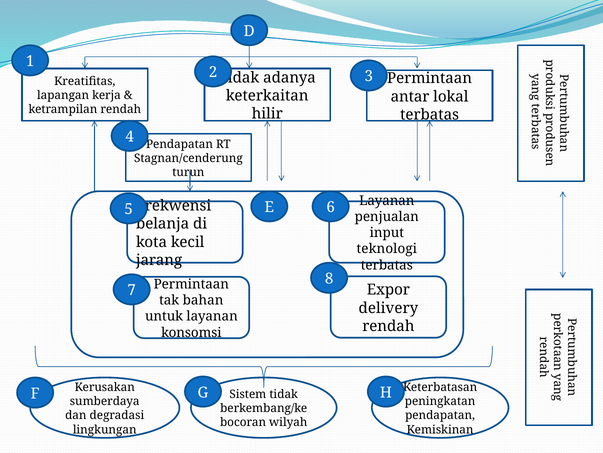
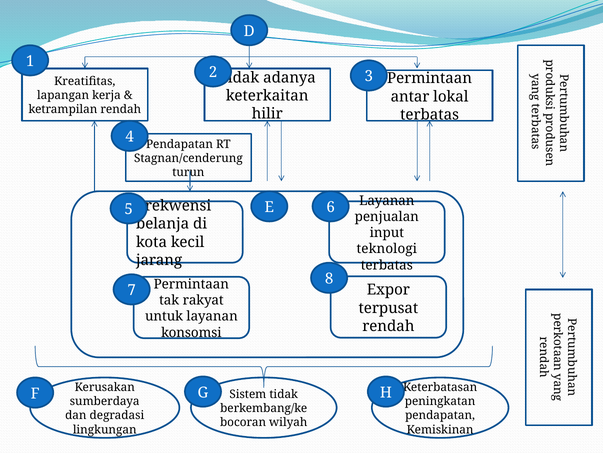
bahan: bahan -> rakyat (203, 300)
delivery: delivery -> terpusat (388, 308)
